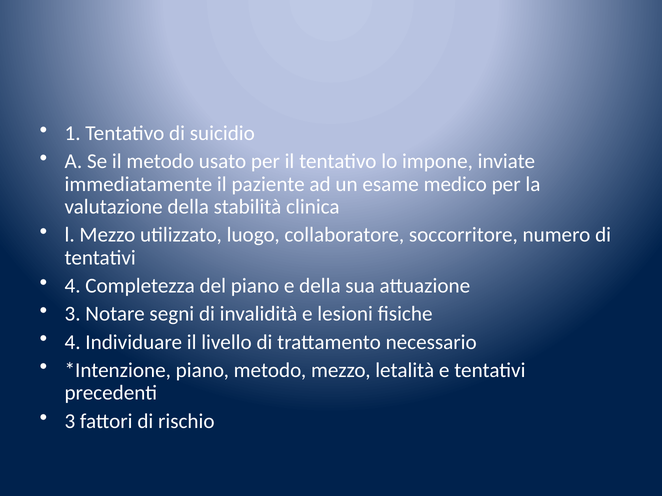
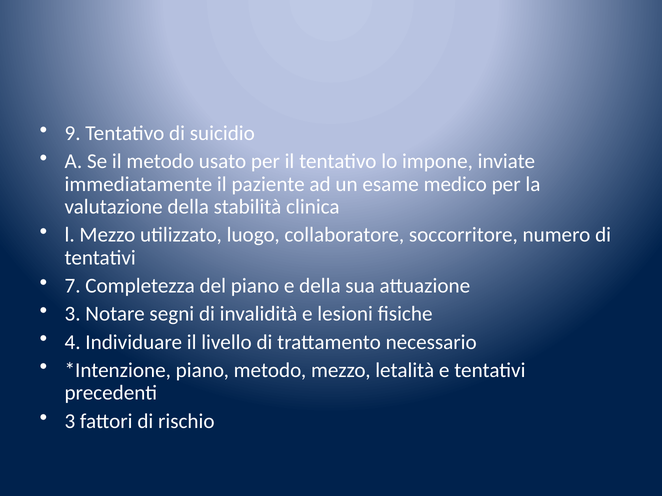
1: 1 -> 9 (73, 133)
4: 4 -> 7 (73, 286)
